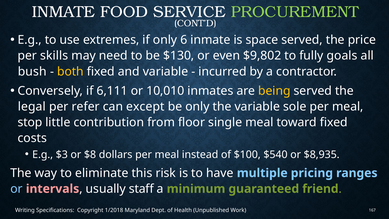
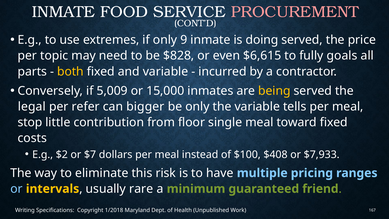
PROCUREMENT colour: light green -> pink (295, 12)
6: 6 -> 9 (184, 40)
space: space -> doing (262, 40)
skills: skills -> topic (54, 56)
$130: $130 -> $828 (179, 56)
$9,802: $9,802 -> $6,615 (262, 56)
bush: bush -> parts (32, 71)
6,111: 6,111 -> 5,009 (112, 91)
10,010: 10,010 -> 15,000 (165, 91)
except: except -> bigger (145, 107)
sole: sole -> tells (295, 107)
$3: $3 -> $2 (62, 154)
$8: $8 -> $7 (90, 154)
$540: $540 -> $408 (275, 154)
$8,935: $8,935 -> $7,933 (322, 154)
intervals colour: pink -> yellow (53, 189)
staff: staff -> rare (141, 189)
